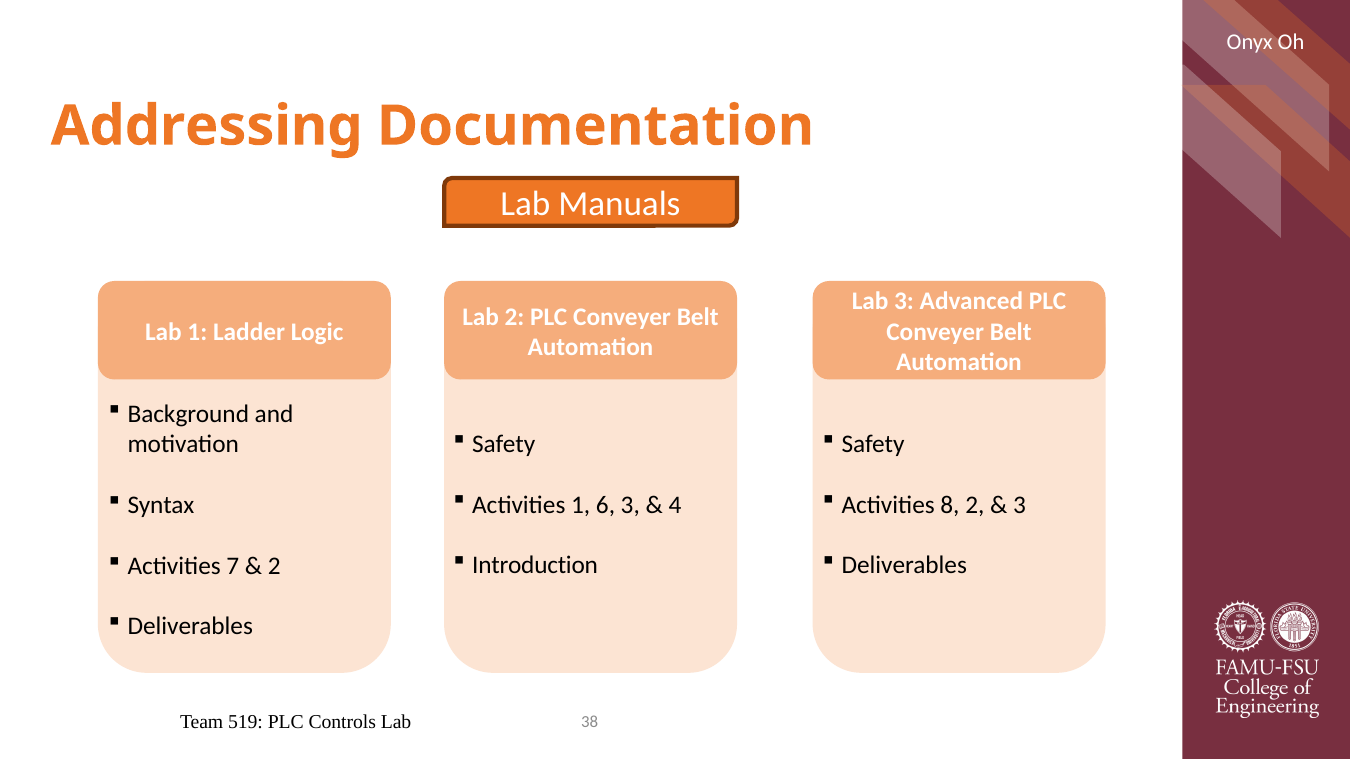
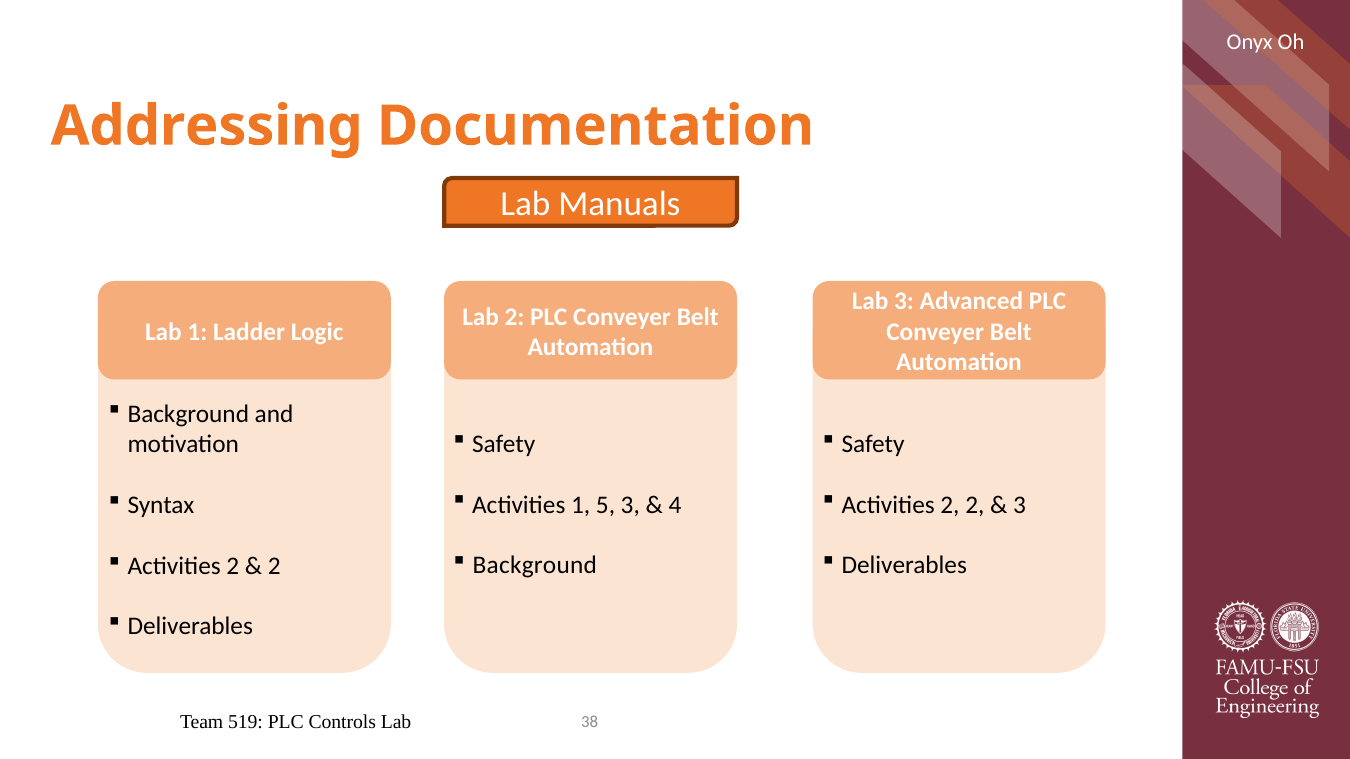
6: 6 -> 5 (606, 505)
8: 8 -> 2 (950, 505)
Introduction: Introduction -> Background (535, 566)
7: 7 -> 2 (233, 566)
